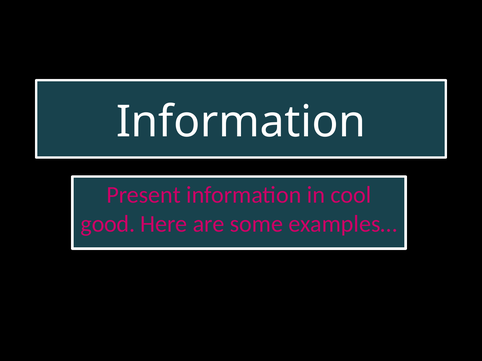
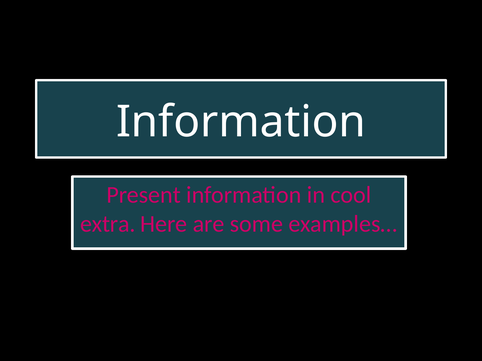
good: good -> extra (108, 224)
